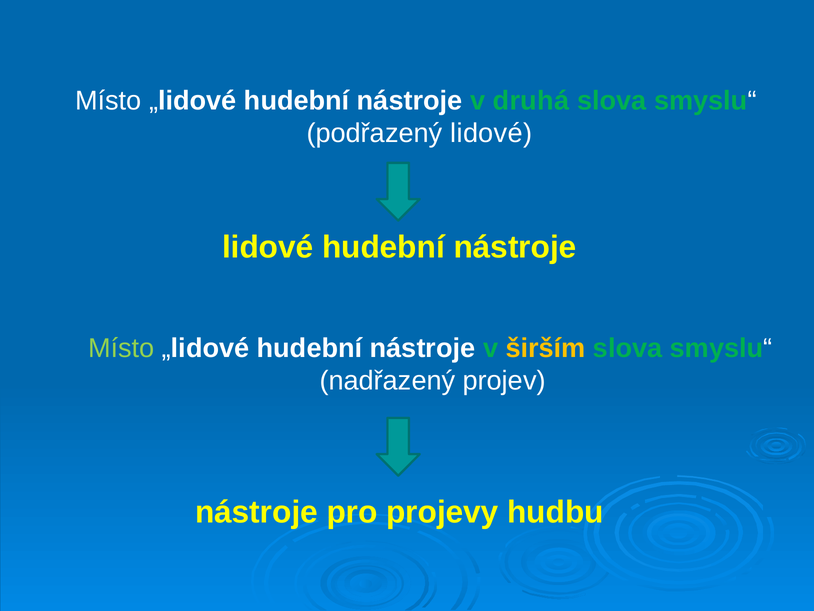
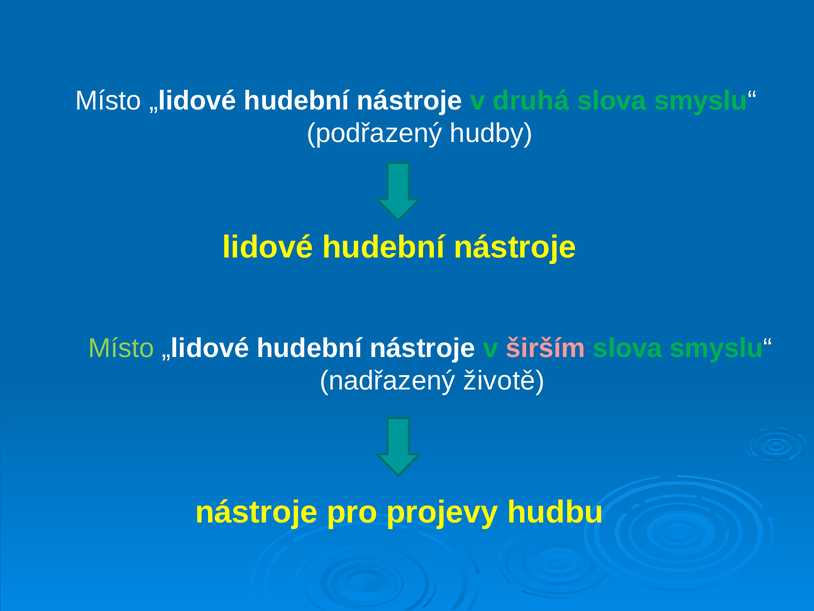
podřazený lidové: lidové -> hudby (491, 133)
širším colour: yellow -> pink (546, 348)
projev: projev -> životě (504, 380)
